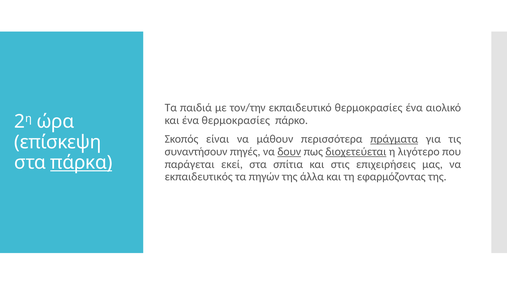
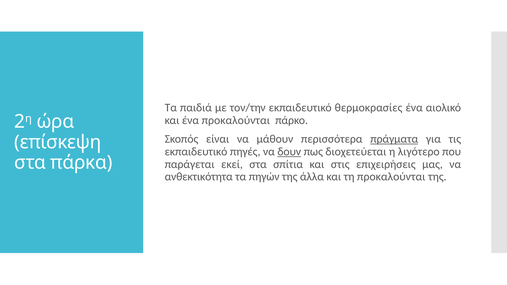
ένα θερμοκρασίες: θερμοκρασίες -> προκαλούνται (236, 120)
συναντήσουν: συναντήσουν -> εκπαιδευτικό (196, 152)
διοχετεύεται underline: present -> none (356, 152)
πάρκα underline: present -> none (81, 163)
εκπαιδευτικός: εκπαιδευτικός -> ανθεκτικότητα (199, 177)
τη εφαρμόζοντας: εφαρμόζοντας -> προκαλούνται (391, 177)
